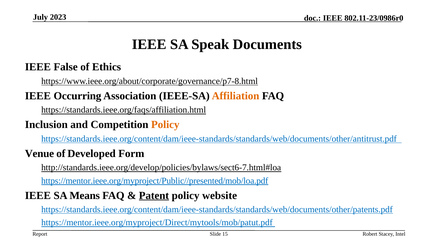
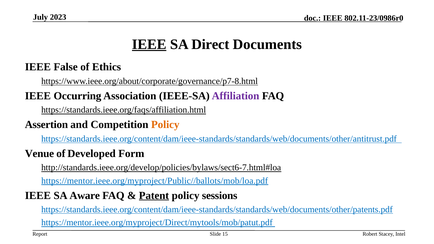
IEEE underline: none -> present (149, 44)
Speak: Speak -> Direct (210, 44)
Affiliation colour: orange -> purple (236, 96)
Inclusion: Inclusion -> Assertion (46, 125)
https://mentor.ieee.org/myproject/Public//presented/mob/loa.pdf: https://mentor.ieee.org/myproject/Public//presented/mob/loa.pdf -> https://mentor.ieee.org/myproject/Public//ballots/mob/loa.pdf (155, 181)
Means: Means -> Aware (85, 196)
website: website -> sessions (220, 196)
